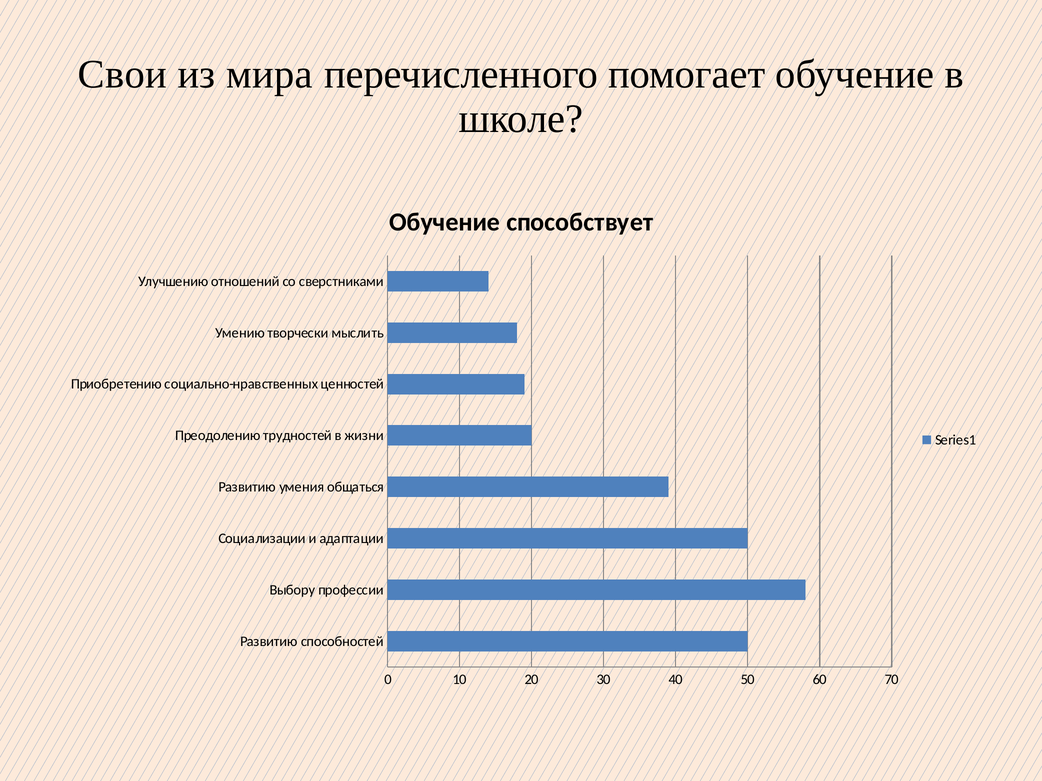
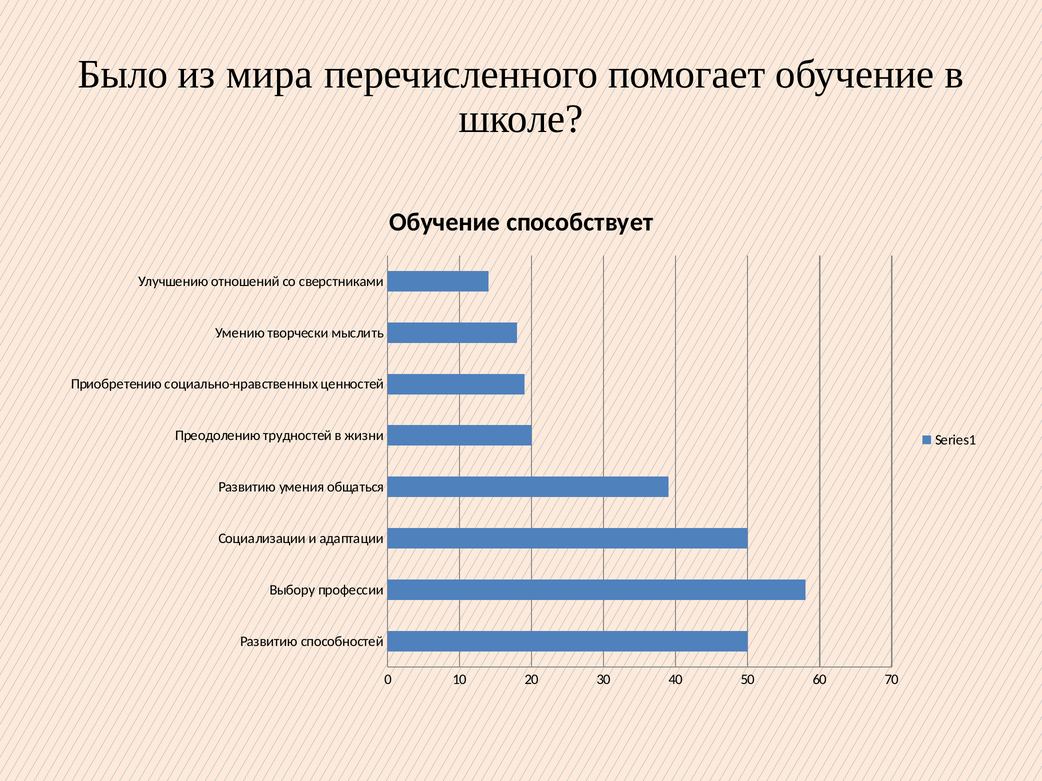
Свои: Свои -> Было (123, 74)
